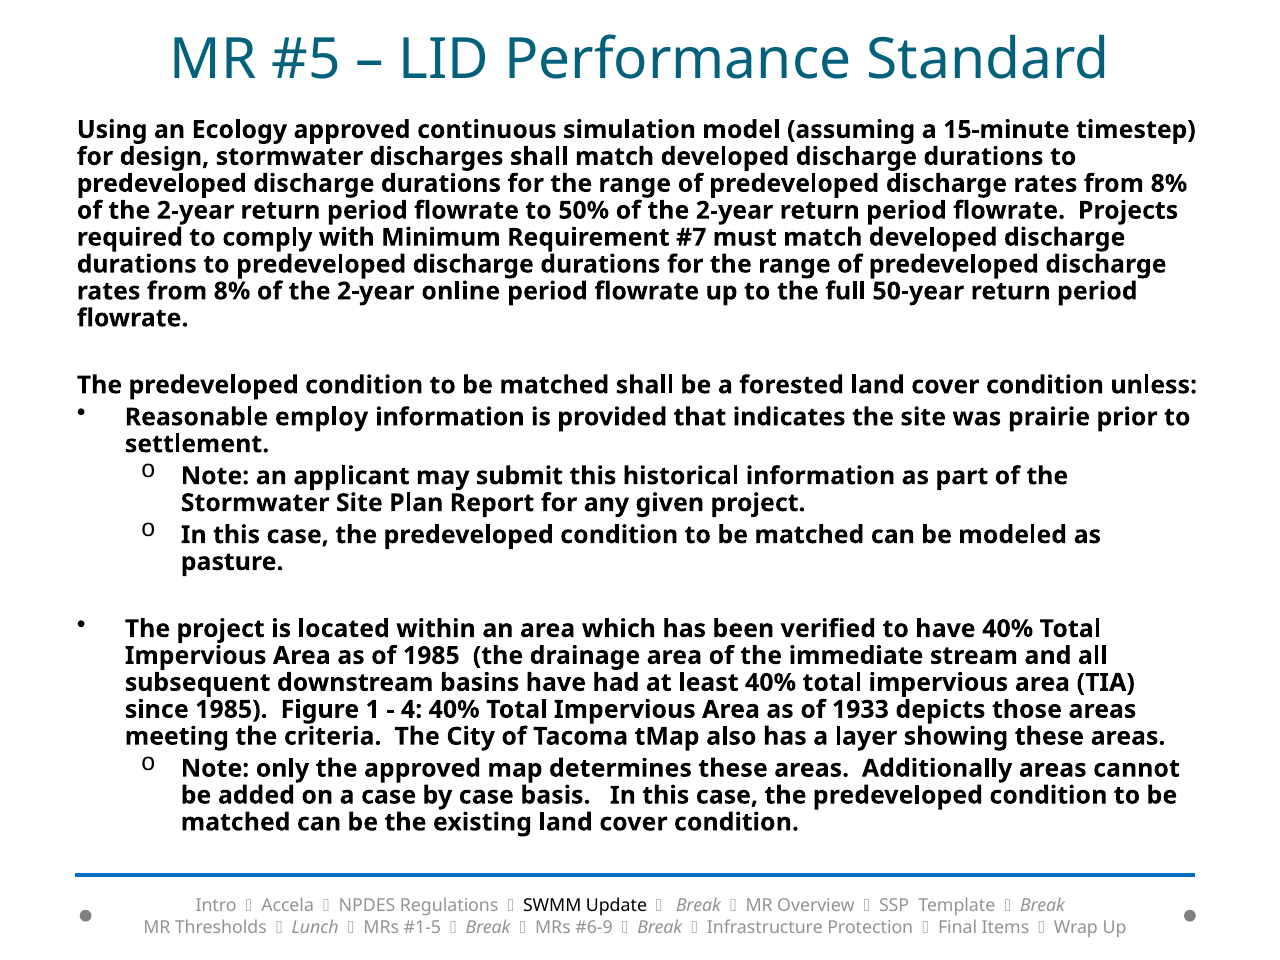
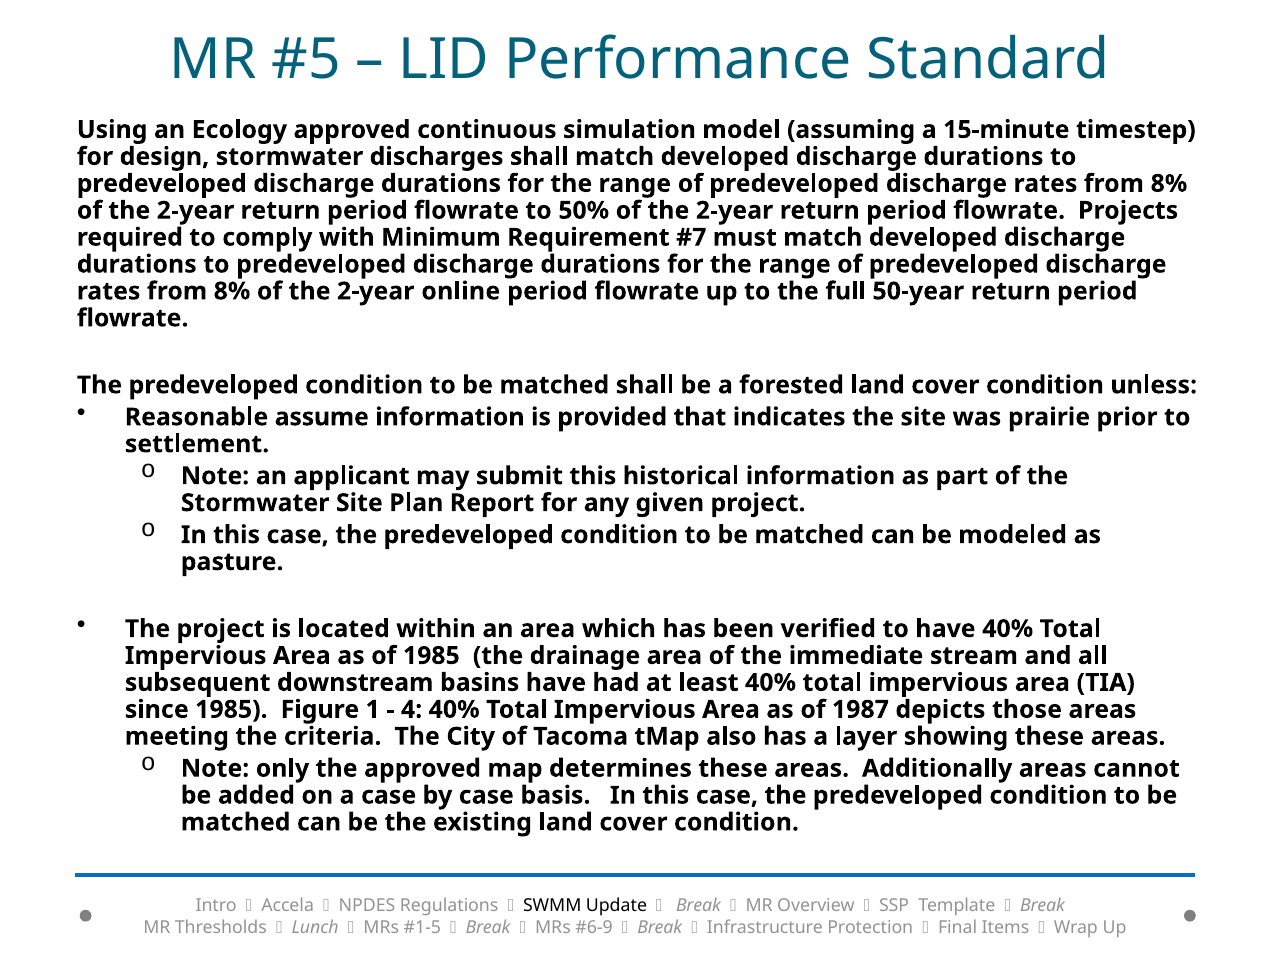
employ: employ -> assume (322, 417)
1933: 1933 -> 1987 (860, 710)
